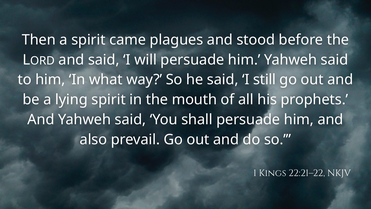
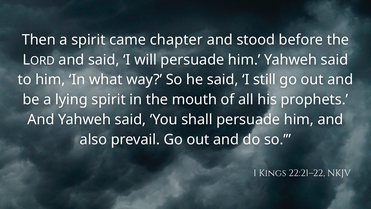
plagues: plagues -> chapter (176, 40)
